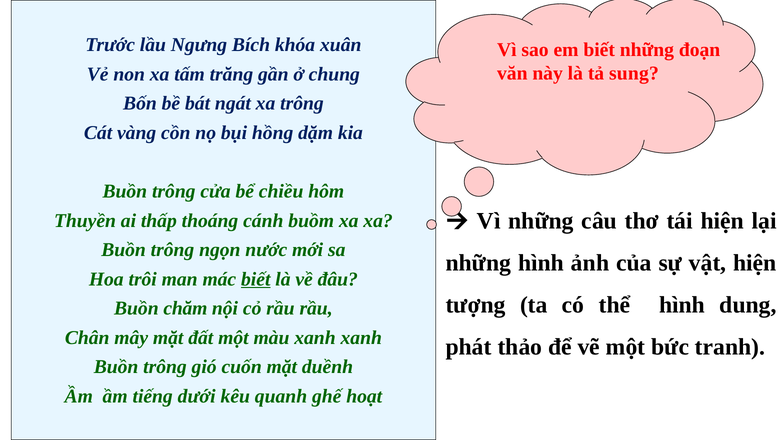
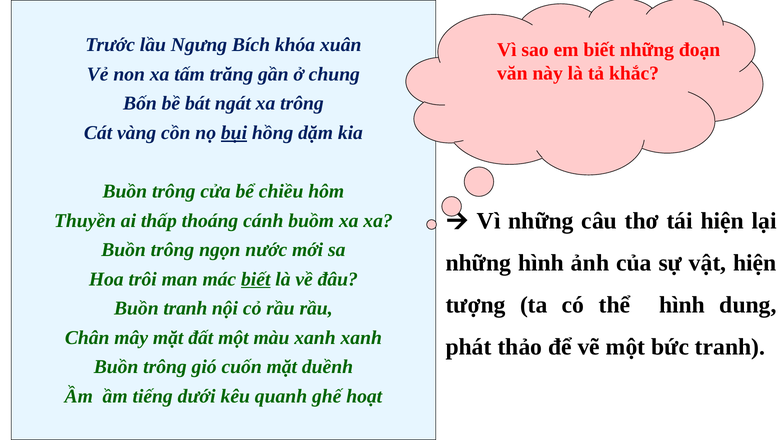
sung: sung -> khắc (634, 73)
bụi underline: none -> present (234, 133)
Buồn chăm: chăm -> tranh (185, 309)
